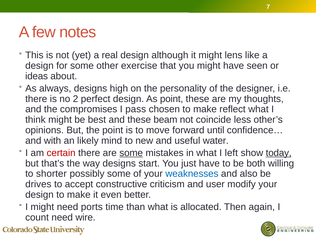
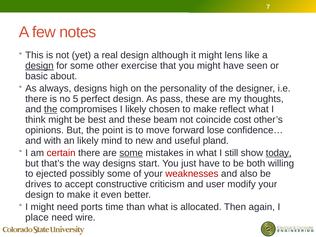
design underline: none -> present (39, 66)
ideas: ideas -> basic (37, 76)
2: 2 -> 5 (76, 99)
As point: point -> pass (172, 99)
the underline: none -> present (51, 109)
I pass: pass -> likely (136, 109)
less: less -> cost (243, 120)
until: until -> lose (216, 130)
water: water -> pland (216, 141)
left: left -> still (231, 153)
shorter: shorter -> ejected (51, 174)
weaknesses colour: blue -> red (192, 174)
count: count -> place (37, 217)
